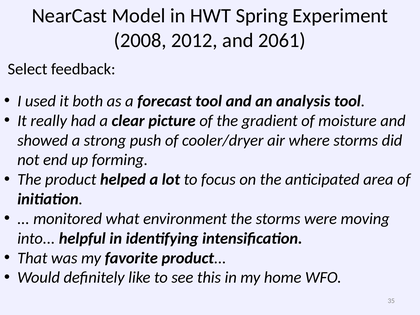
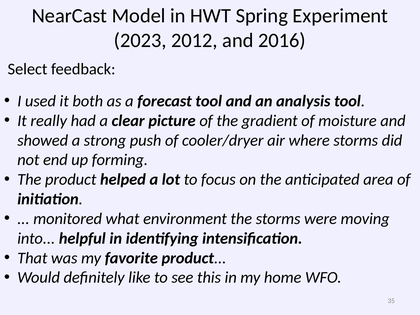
2008: 2008 -> 2023 (140, 40)
2061: 2061 -> 2016 (282, 40)
